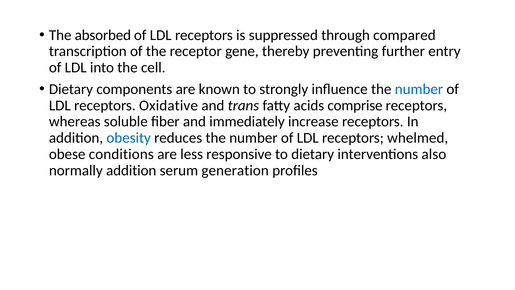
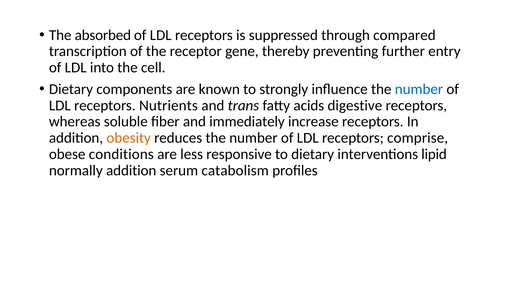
Oxidative: Oxidative -> Nutrients (168, 105)
comprise: comprise -> digestive (355, 105)
obesity colour: blue -> orange (129, 138)
whelmed: whelmed -> comprise (418, 138)
also: also -> lipid (434, 154)
generation: generation -> catabolism (235, 170)
